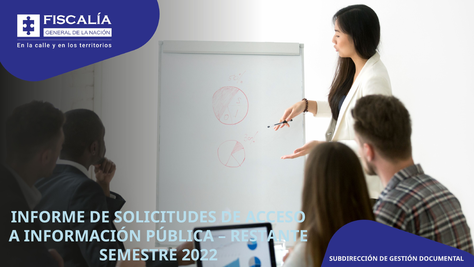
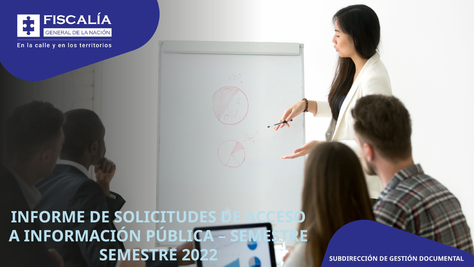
RESTANTE: RESTANTE -> SEMESTRE (269, 236)
